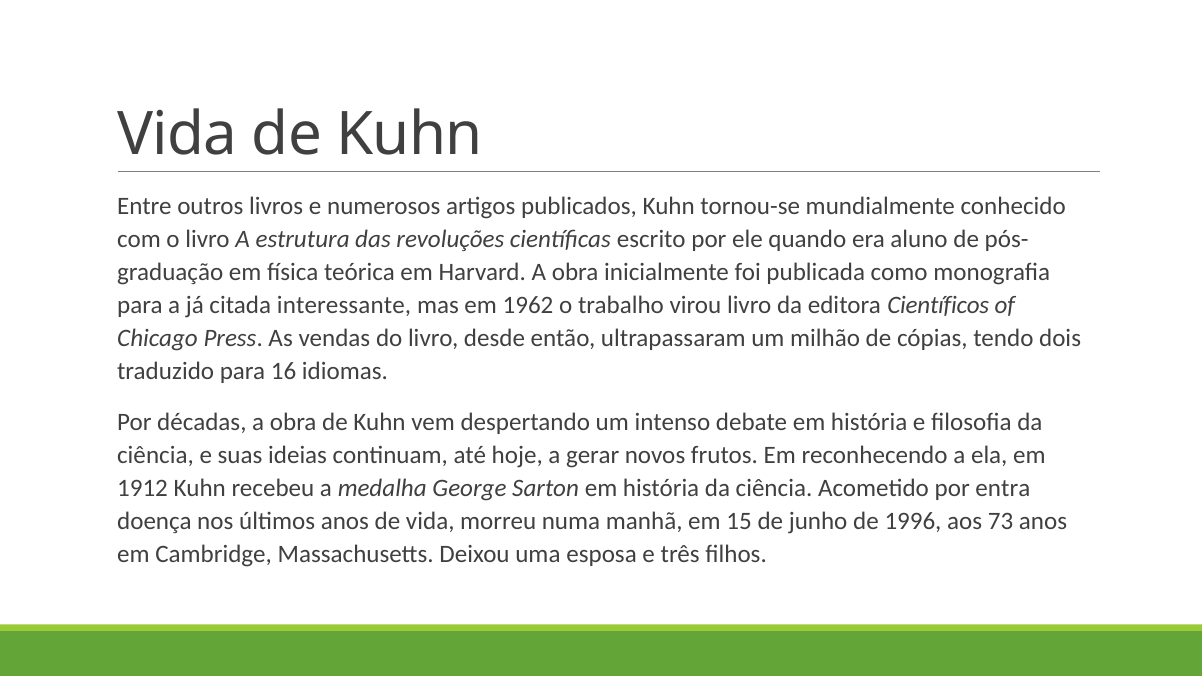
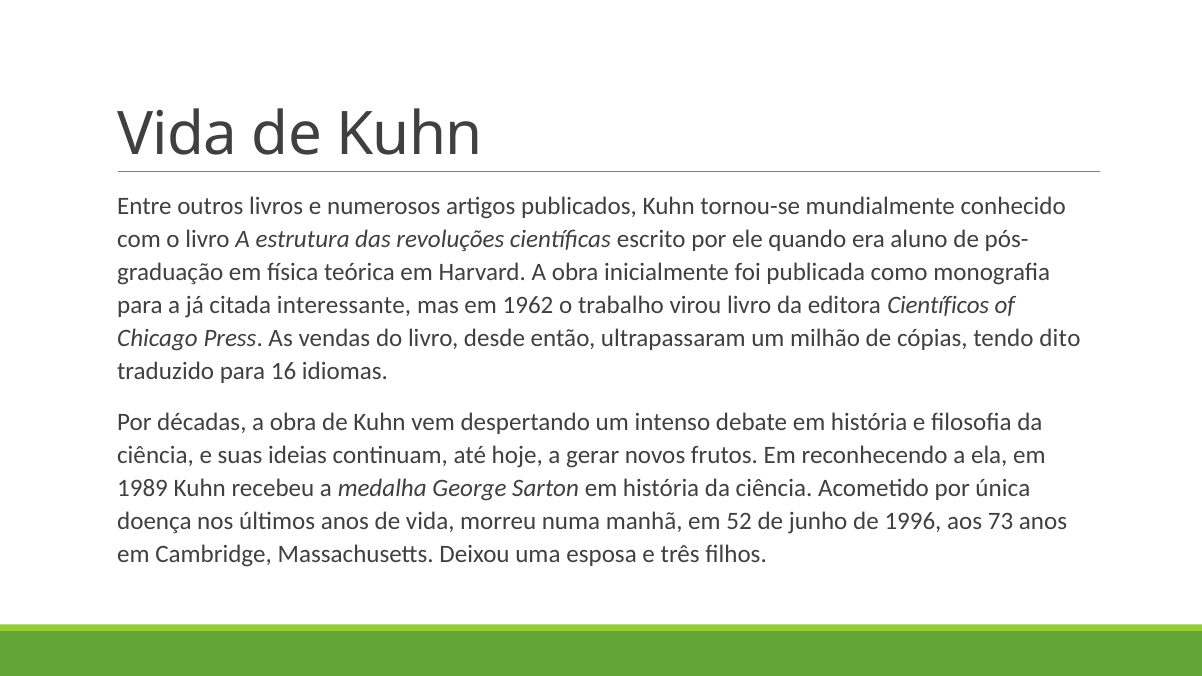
dois: dois -> dito (1060, 339)
1912: 1912 -> 1989 (143, 488)
entra: entra -> única (1003, 488)
15: 15 -> 52 (739, 522)
